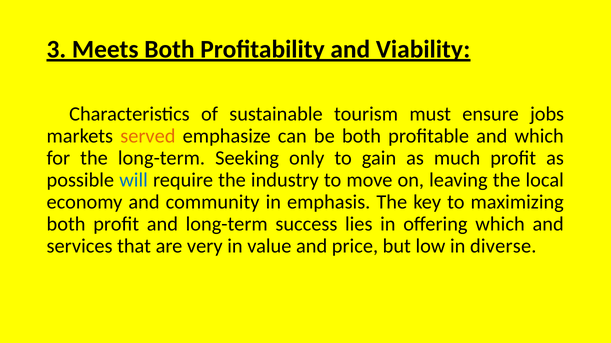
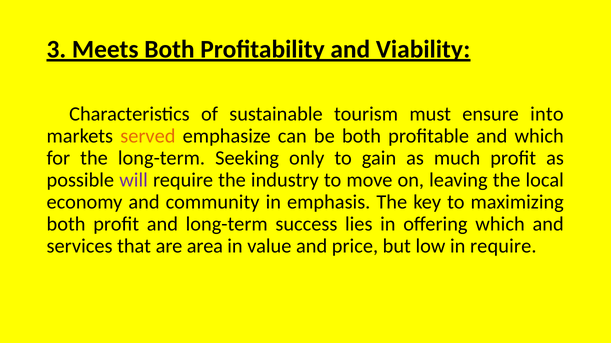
jobs: jobs -> into (547, 114)
will colour: blue -> purple (134, 180)
very: very -> area (205, 246)
in diverse: diverse -> require (503, 246)
